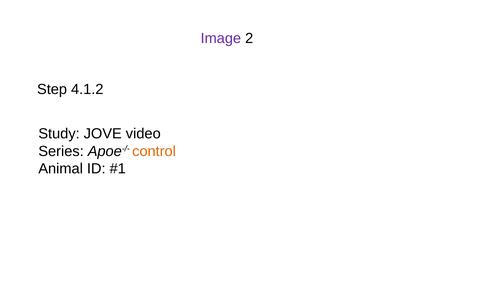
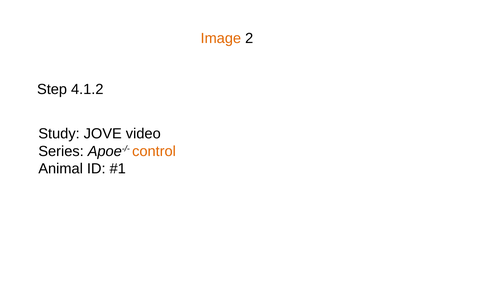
Image colour: purple -> orange (221, 38)
